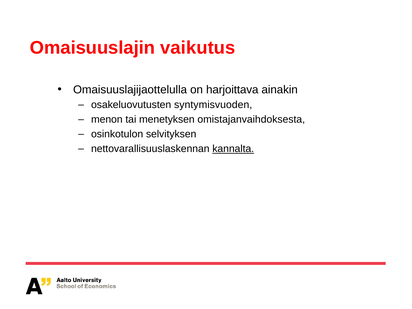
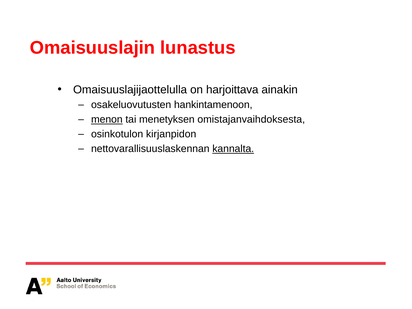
vaikutus: vaikutus -> lunastus (198, 48)
syntymisvuoden: syntymisvuoden -> hankintamenoon (213, 105)
menon underline: none -> present (107, 120)
selvityksen: selvityksen -> kirjanpidon (171, 134)
